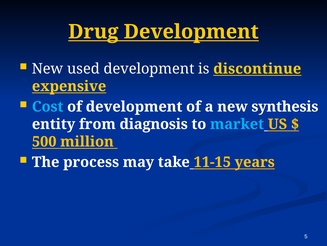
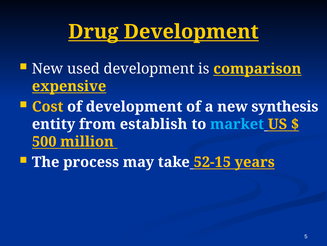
discontinue: discontinue -> comparison (257, 69)
Cost colour: light blue -> yellow (48, 106)
diagnosis: diagnosis -> establish (154, 124)
11-15: 11-15 -> 52-15 (212, 162)
